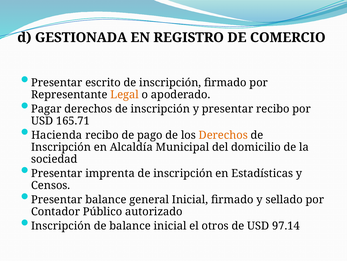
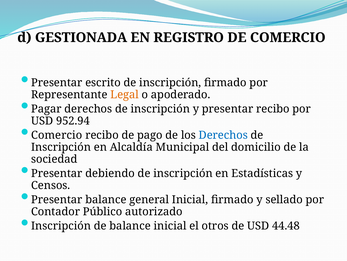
165.71: 165.71 -> 952.94 (73, 121)
Hacienda: Hacienda -> Comercio (57, 135)
Derechos colour: orange -> blue (223, 135)
imprenta: imprenta -> debiendo (110, 173)
97.14: 97.14 -> 44.48 (286, 225)
